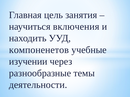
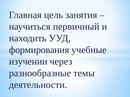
включения: включения -> первичный (76, 27)
компоненетов: компоненетов -> формирования (39, 50)
